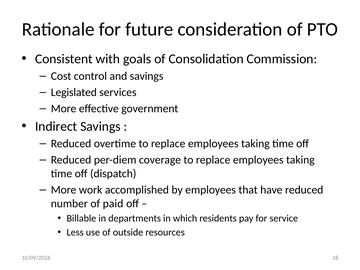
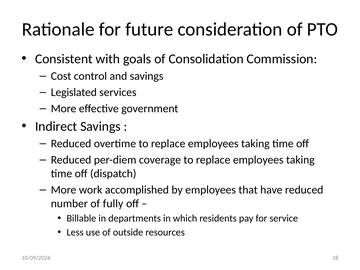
paid: paid -> fully (113, 204)
